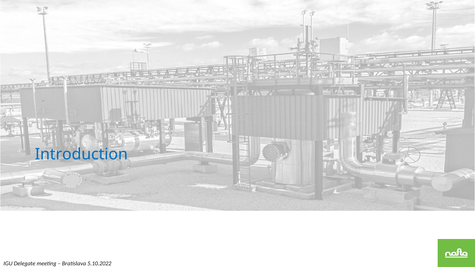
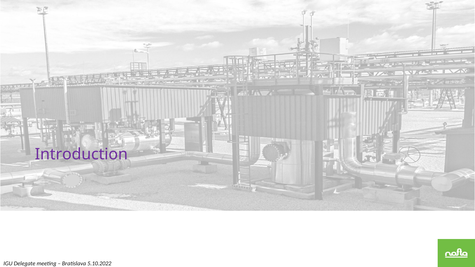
Introduction colour: blue -> purple (81, 155)
